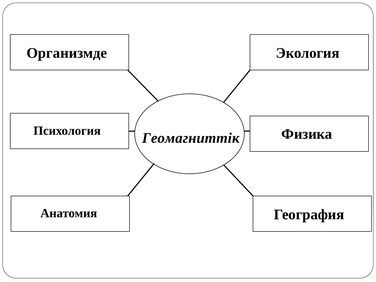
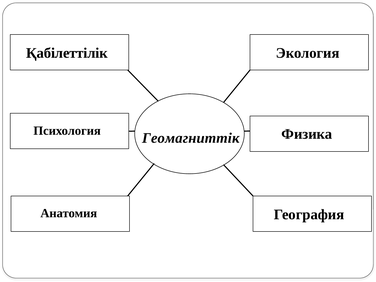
Организмде: Организмде -> Қабілеттілік (67, 53)
